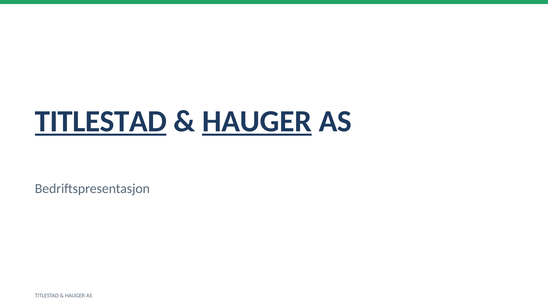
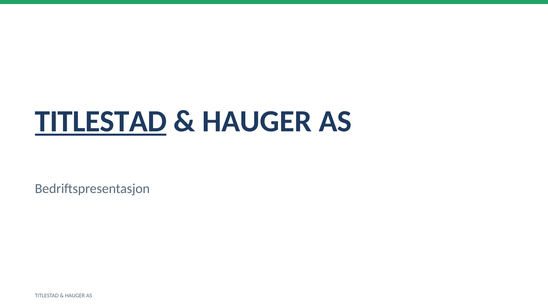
HAUGER underline: present -> none (257, 122)
